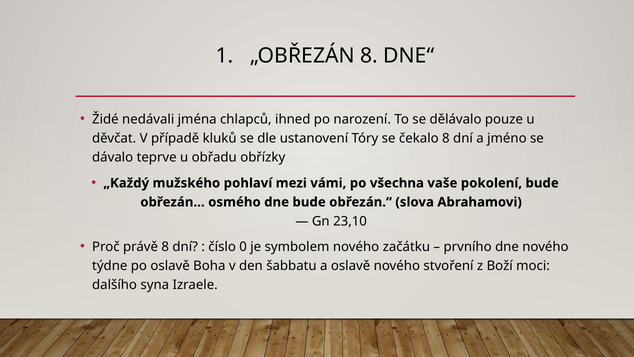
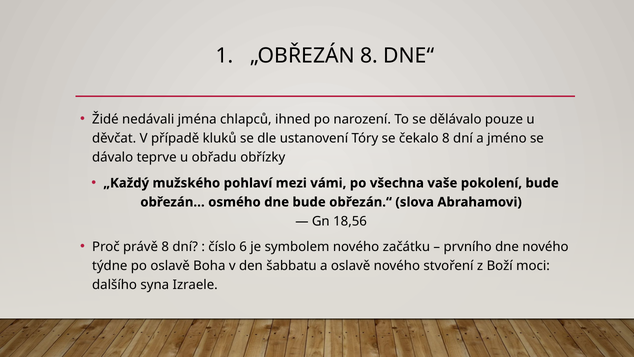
23,10: 23,10 -> 18,56 (350, 221)
0: 0 -> 6 (243, 247)
